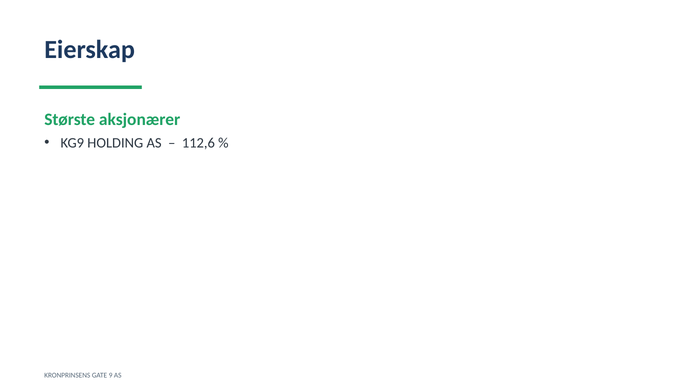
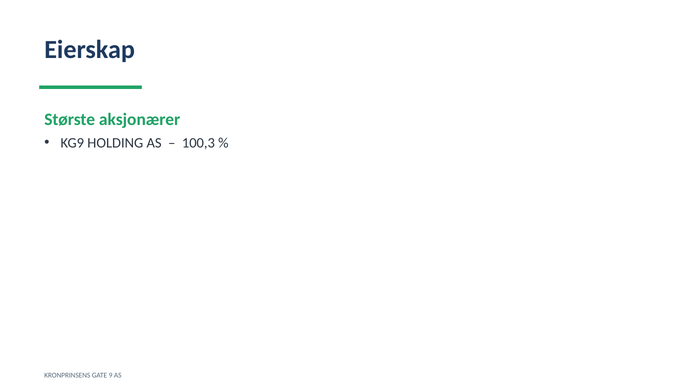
112,6: 112,6 -> 100,3 (198, 143)
